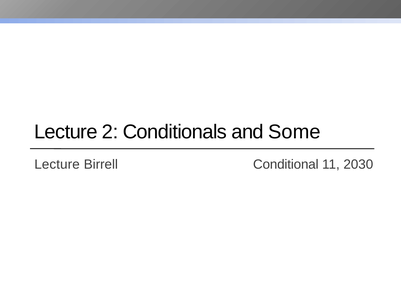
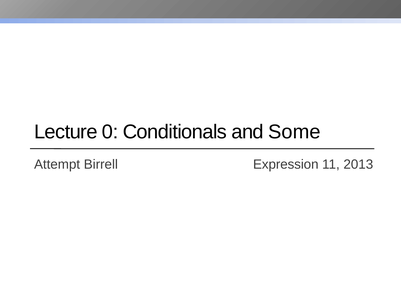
2: 2 -> 0 (110, 132)
Lecture: Lecture -> Attempt (57, 165)
Conditional: Conditional -> Expression (286, 165)
2030: 2030 -> 2013 (358, 165)
